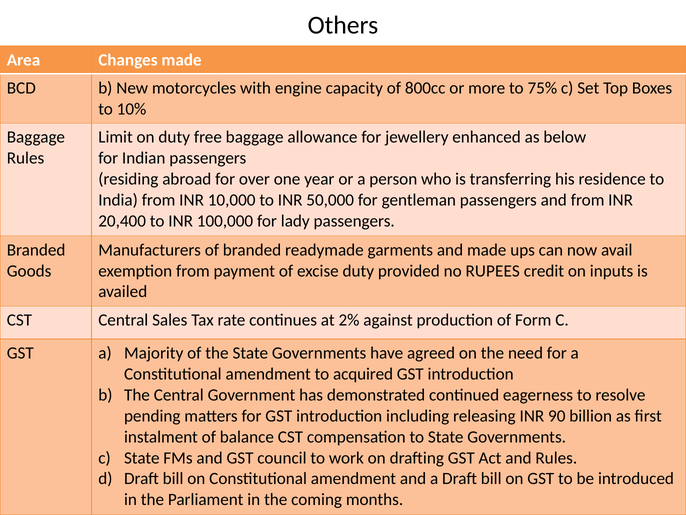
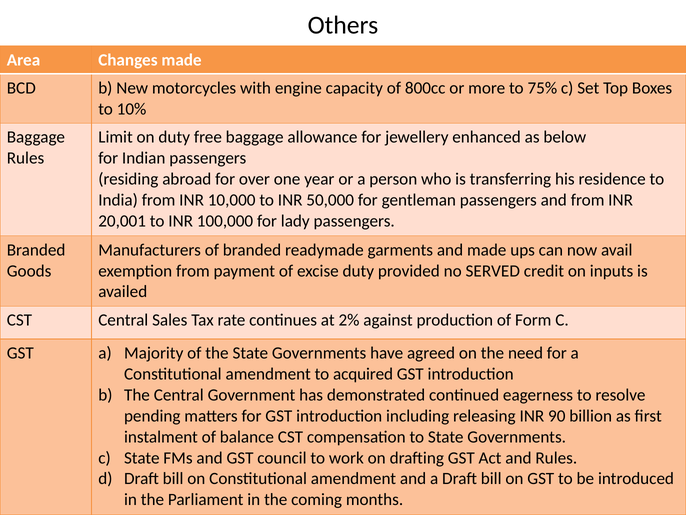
20,400: 20,400 -> 20,001 (122, 221)
RUPEES: RUPEES -> SERVED (493, 271)
